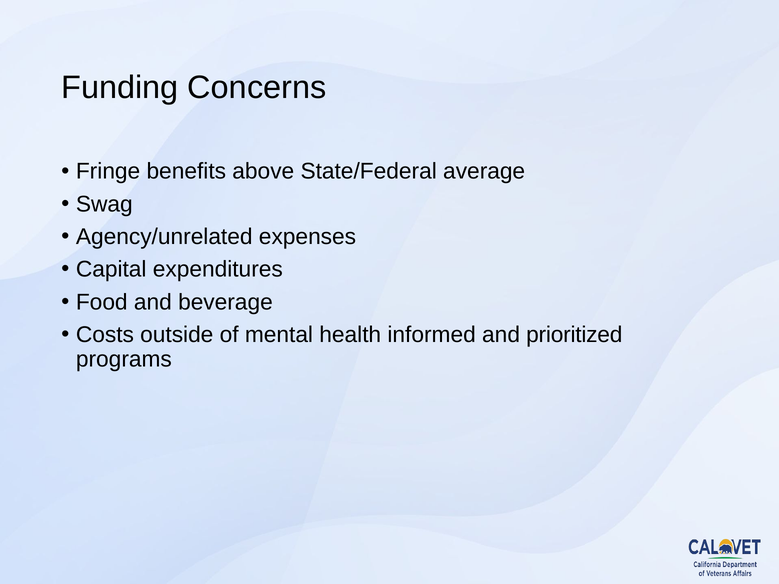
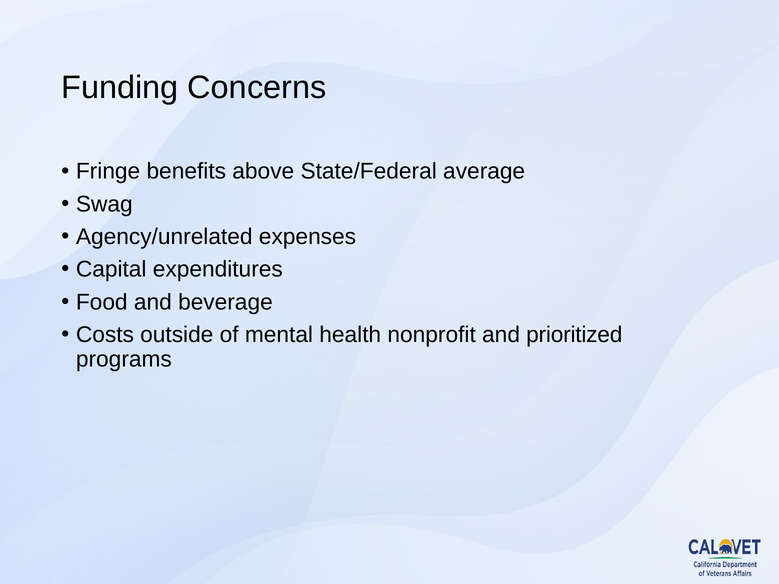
informed: informed -> nonprofit (432, 335)
